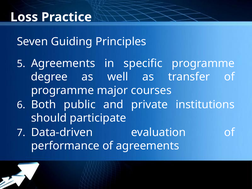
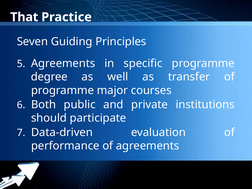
Loss: Loss -> That (24, 17)
